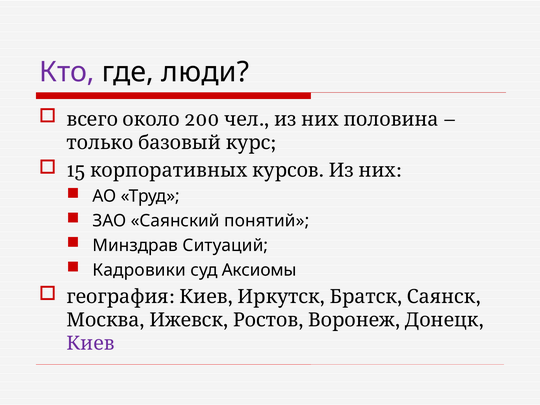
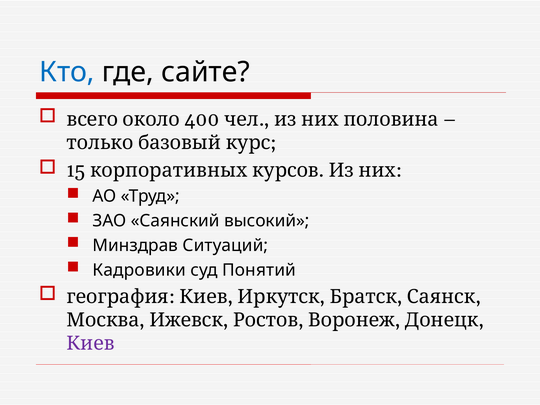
Кто colour: purple -> blue (67, 72)
люди: люди -> сайте (206, 72)
200: 200 -> 400 (202, 119)
понятий: понятий -> высокий (267, 221)
Аксиомы: Аксиомы -> Понятий (259, 270)
